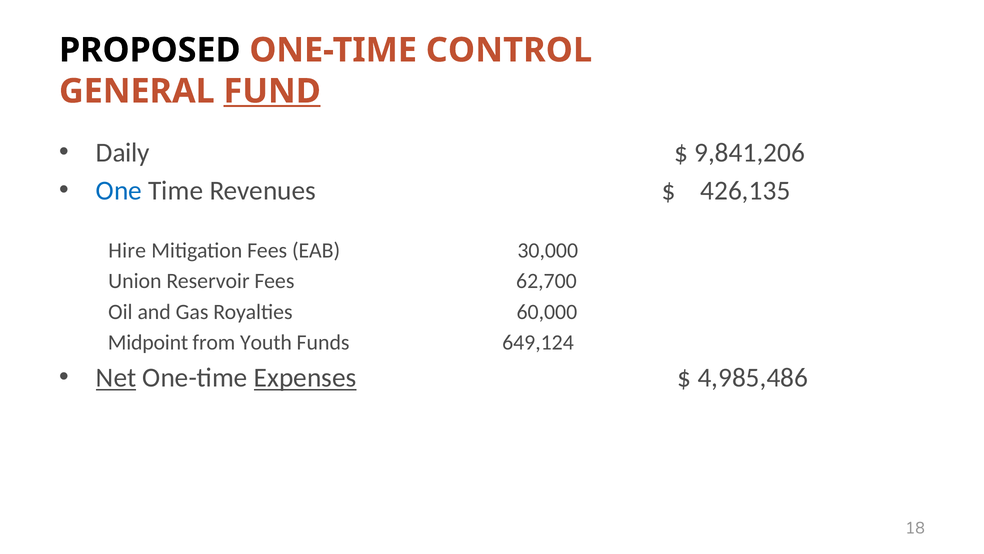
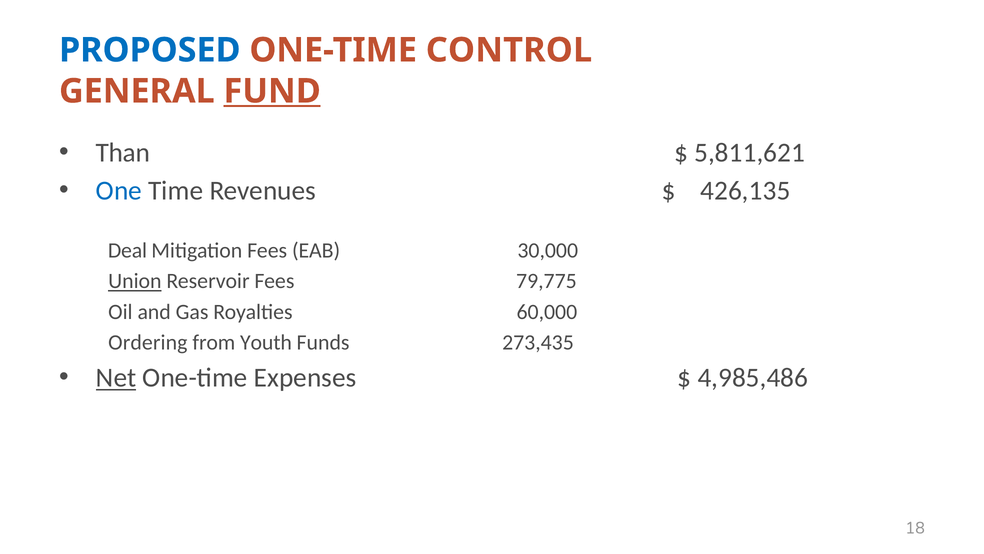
PROPOSED colour: black -> blue (150, 50)
Daily: Daily -> Than (123, 152)
9,841,206: 9,841,206 -> 5,811,621 (750, 152)
Hire: Hire -> Deal (127, 250)
Union underline: none -> present (135, 281)
62,700: 62,700 -> 79,775 (546, 281)
Midpoint: Midpoint -> Ordering (148, 342)
649,124: 649,124 -> 273,435 (538, 342)
Expenses underline: present -> none (305, 378)
